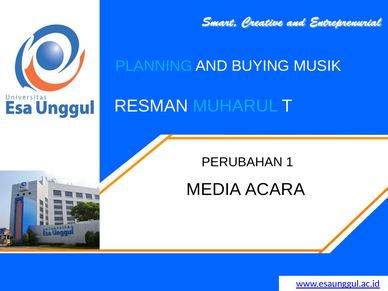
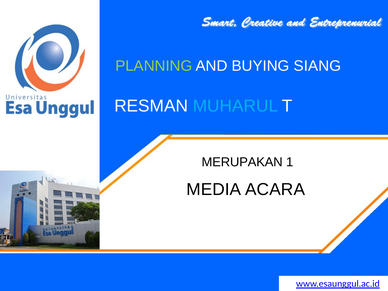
PLANNING colour: light blue -> light green (154, 66)
MUSIK: MUSIK -> SIANG (317, 66)
PERUBAHAN: PERUBAHAN -> MERUPAKAN (242, 162)
